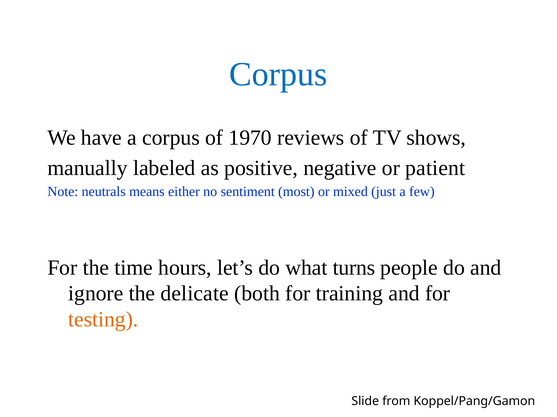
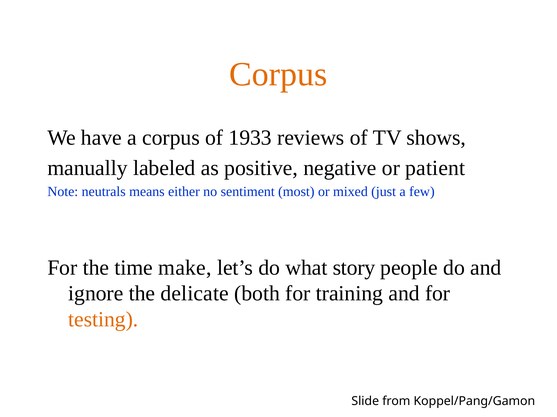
Corpus colour: blue -> orange (278, 74)
1970: 1970 -> 1933 (250, 138)
hours: hours -> make (185, 268)
turns: turns -> story (354, 268)
